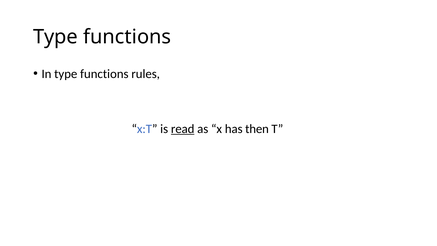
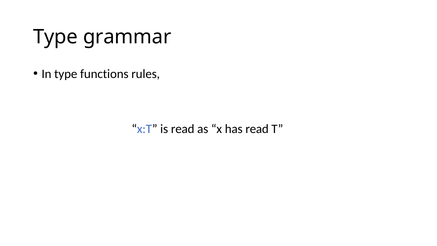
functions: functions -> grammar (127, 37)
read underline: present -> none (183, 129)
has then: then -> read (257, 129)
